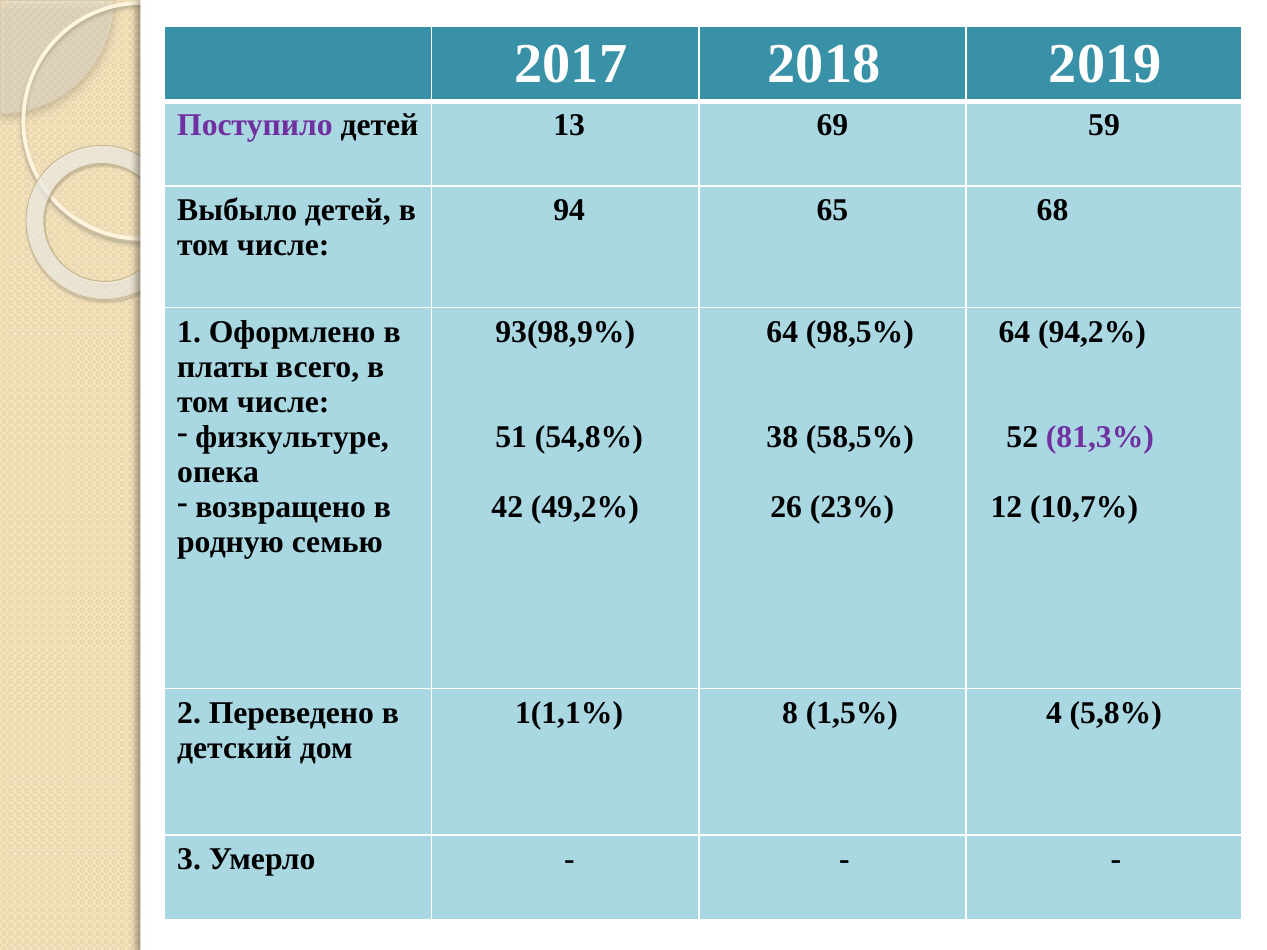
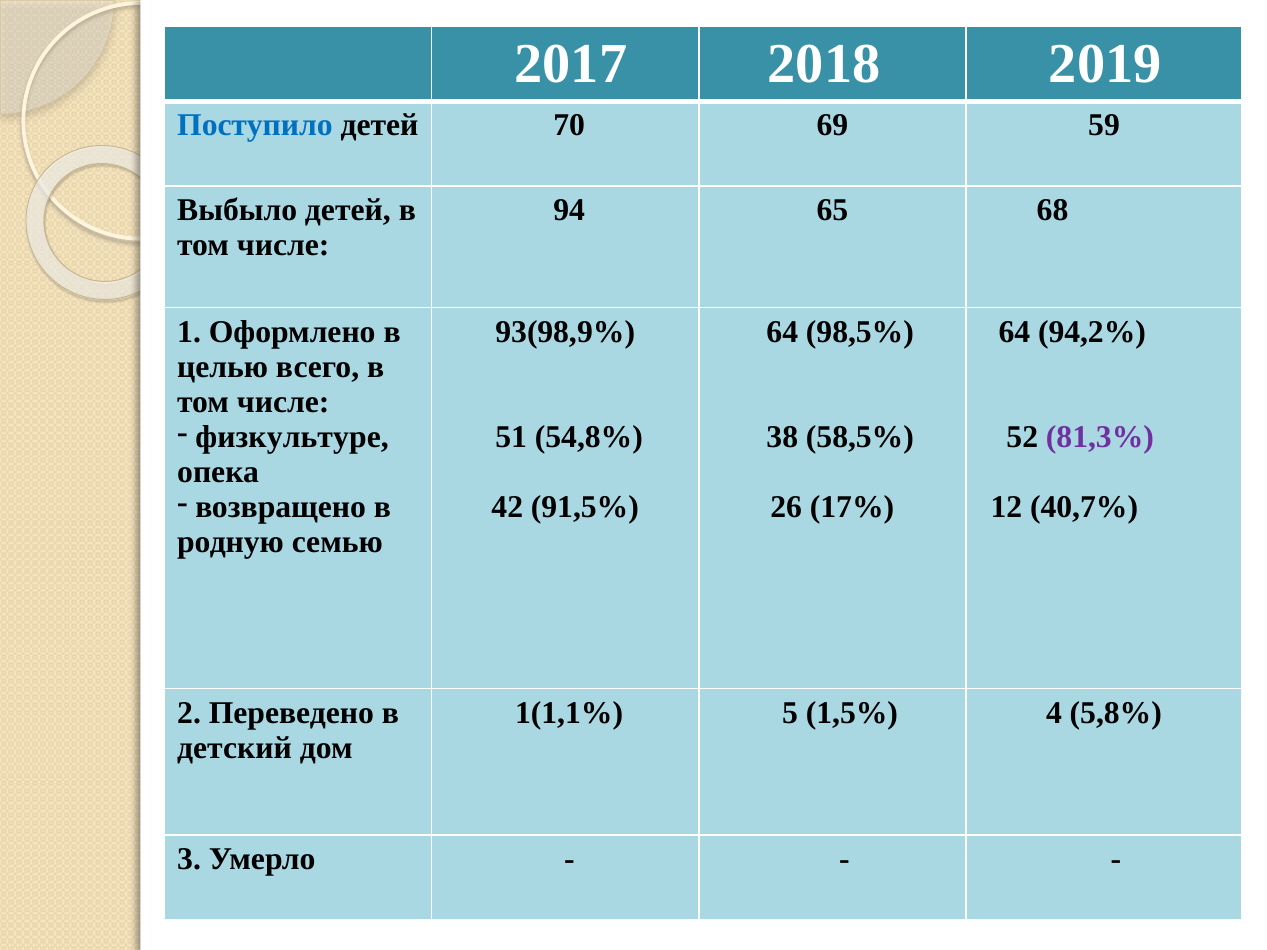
Поступило colour: purple -> blue (255, 126)
13: 13 -> 70 (569, 126)
платы: платы -> целью (223, 367)
49,2%: 49,2% -> 91,5% (585, 507)
23%: 23% -> 17% (852, 507)
10,7%: 10,7% -> 40,7% (1084, 507)
8: 8 -> 5 (790, 713)
